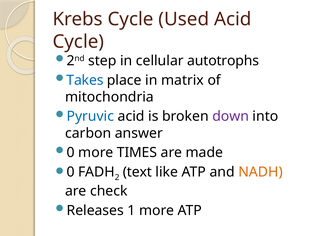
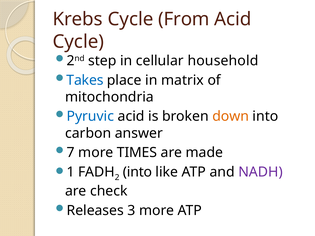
Used: Used -> From (184, 19)
autotrophs: autotrophs -> household (223, 61)
down colour: purple -> orange (231, 116)
0: 0 -> 7 (71, 153)
0: 0 -> 1 (71, 172)
2 text: text -> into (137, 172)
NADH colour: orange -> purple (261, 172)
1: 1 -> 3 (131, 211)
